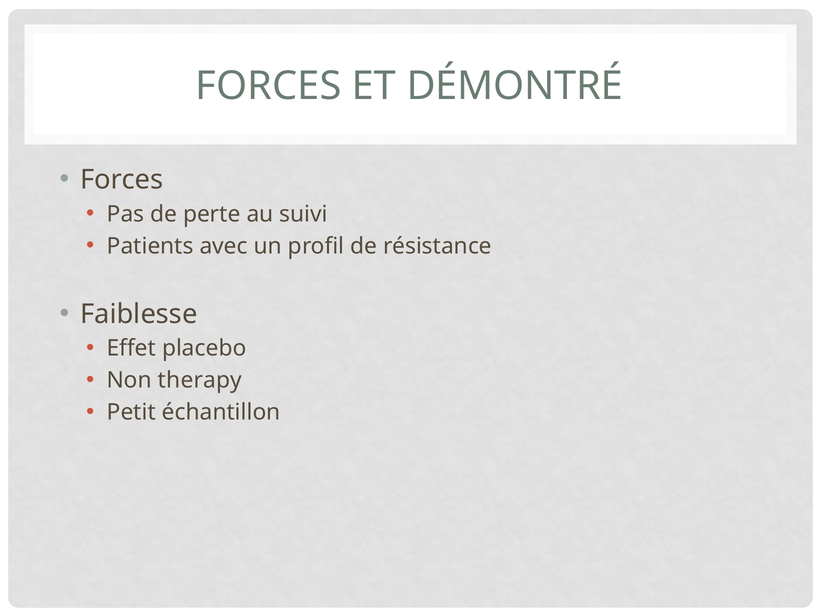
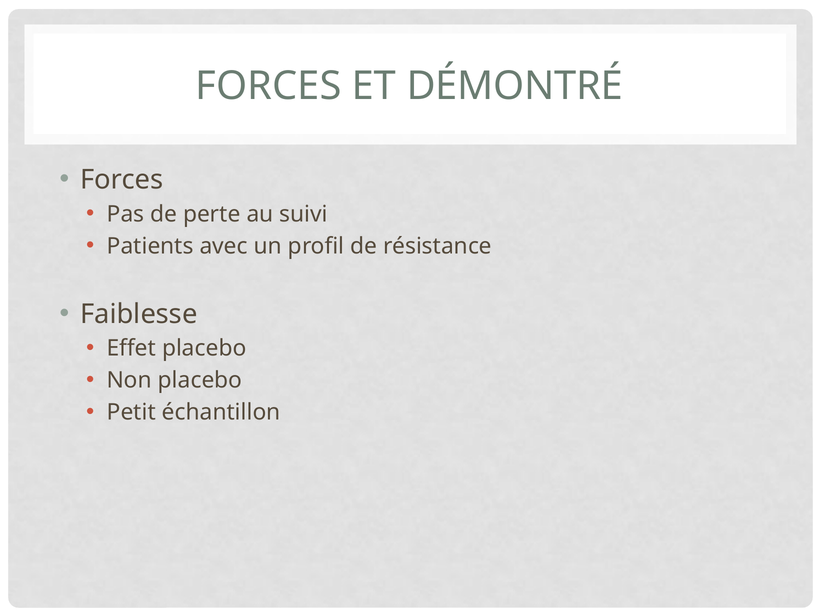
Non therapy: therapy -> placebo (200, 380)
